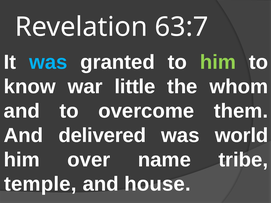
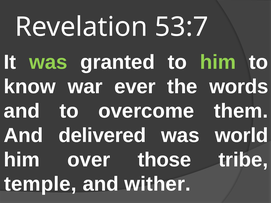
63:7: 63:7 -> 53:7 (182, 27)
was colour: light blue -> light green (48, 62)
little: little -> ever (135, 87)
whom: whom -> words (239, 87)
name: name -> those (164, 160)
house: house -> wither (158, 184)
